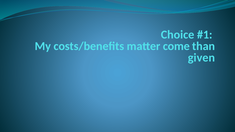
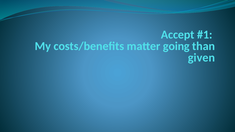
Choice: Choice -> Accept (178, 35)
come: come -> going (176, 46)
